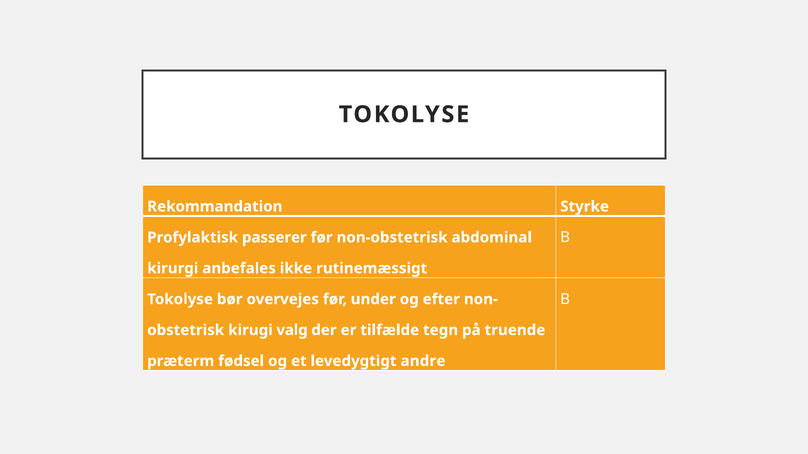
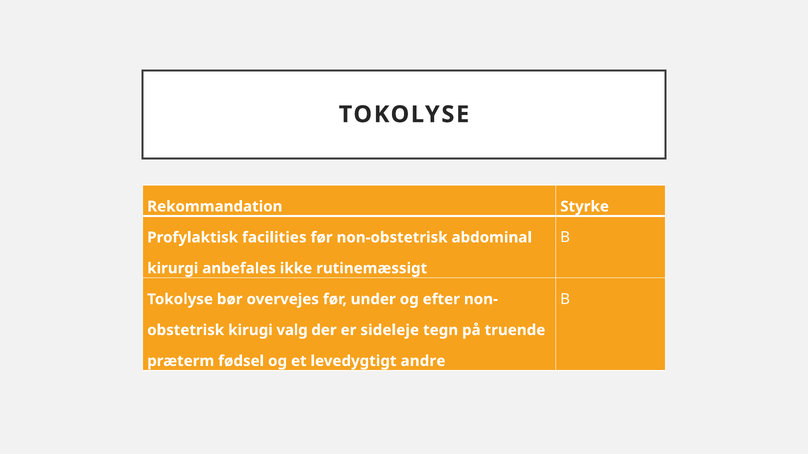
passerer: passerer -> facilities (274, 238)
tilfælde: tilfælde -> sideleje (390, 330)
